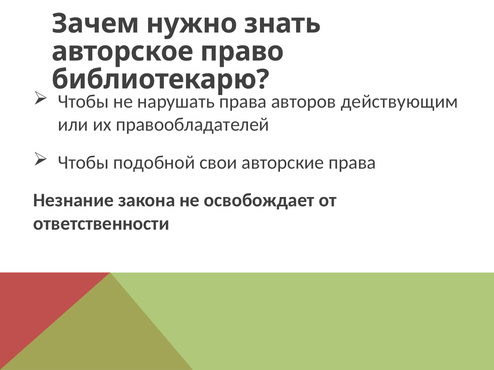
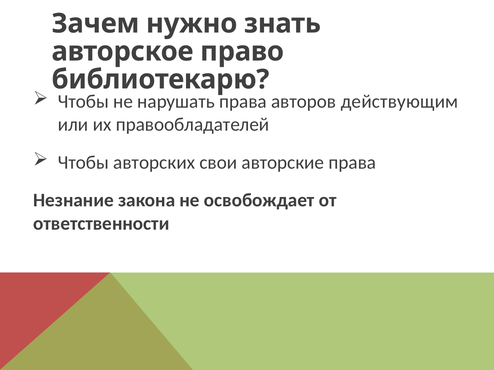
подобной: подобной -> авторских (154, 163)
